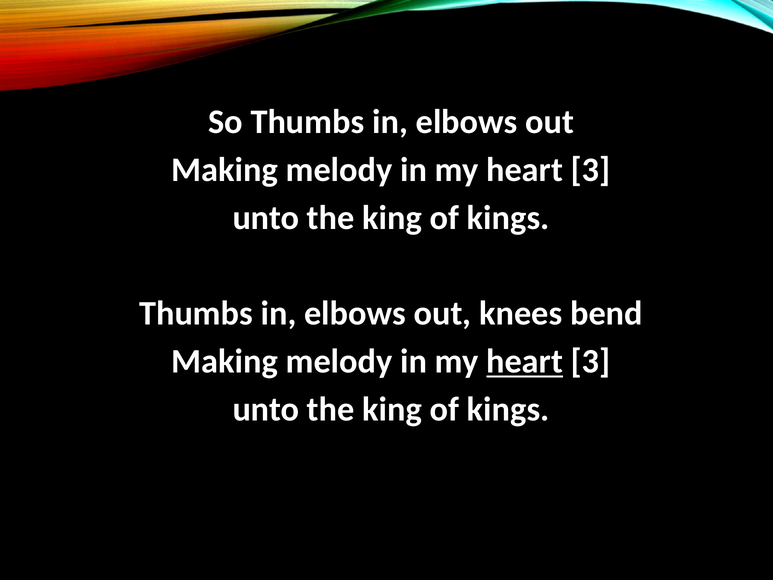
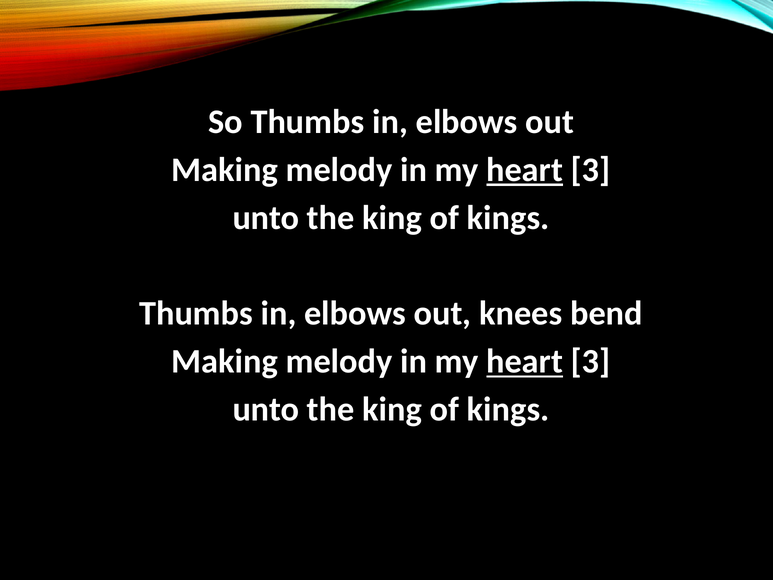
heart underline: none -> present (525, 170)
